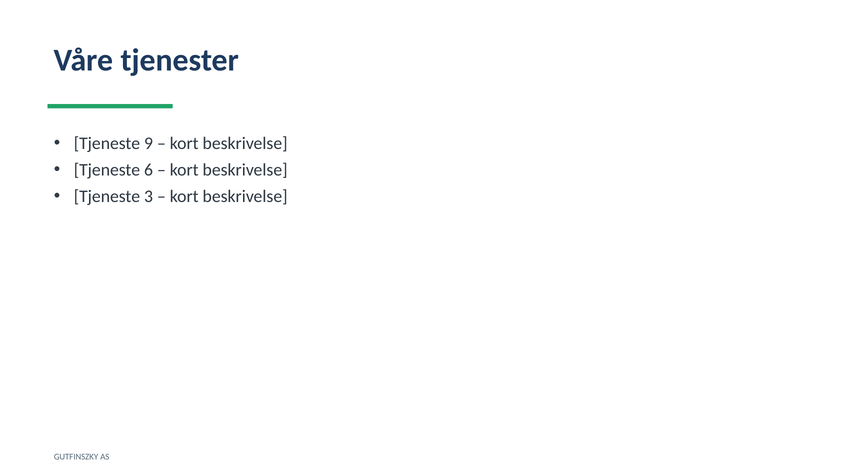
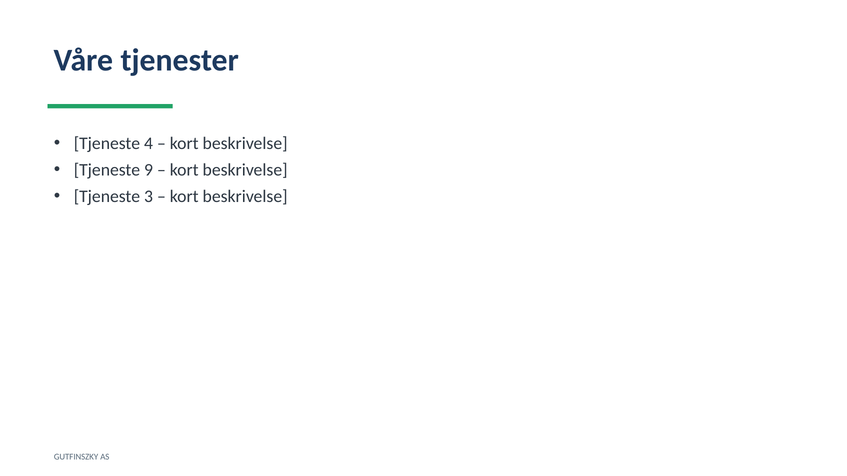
9: 9 -> 4 (148, 143)
6: 6 -> 9 (148, 170)
